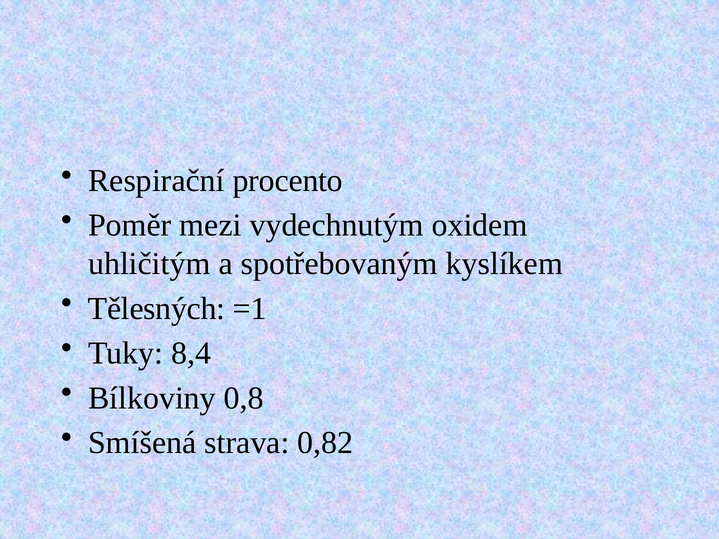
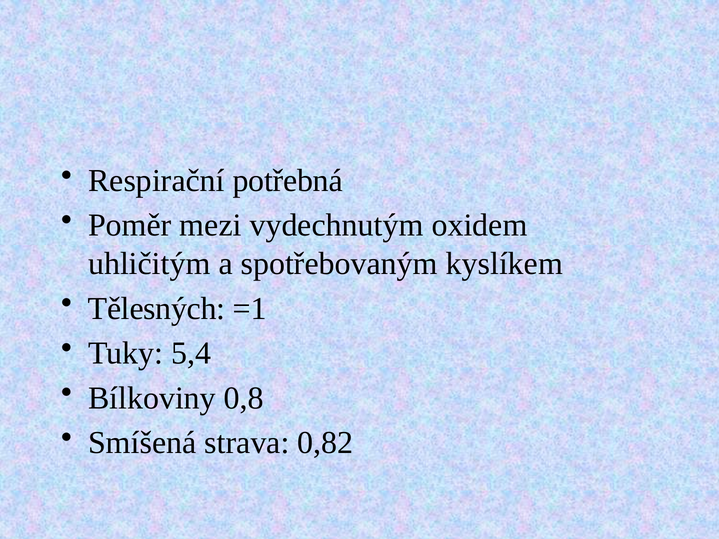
procento: procento -> potřebná (288, 181)
8,4: 8,4 -> 5,4 (191, 353)
